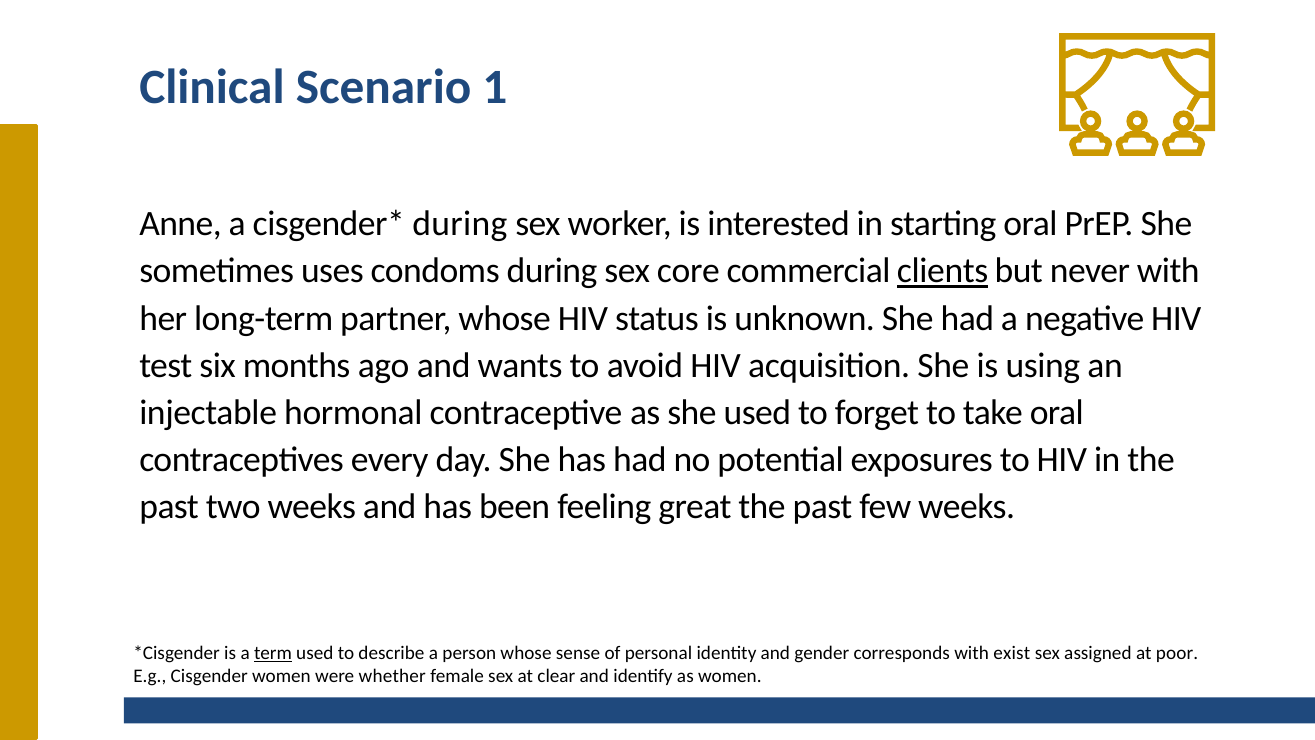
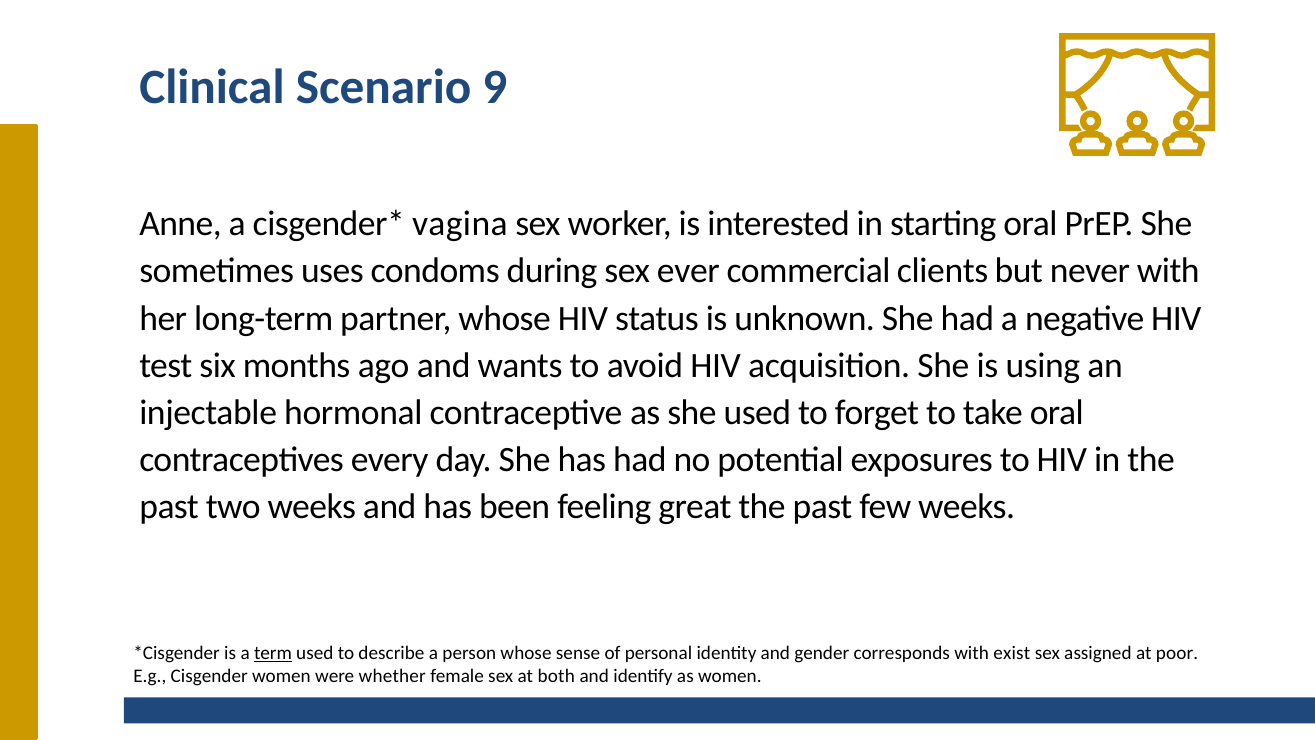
1: 1 -> 9 (495, 87)
during: during -> vagina (460, 224)
core: core -> ever (688, 271)
clients underline: present -> none (943, 271)
clear: clear -> both (556, 676)
